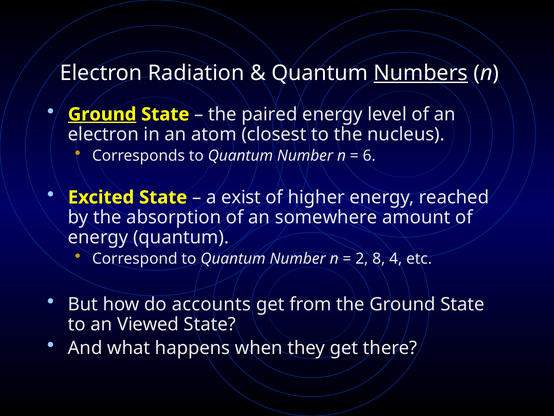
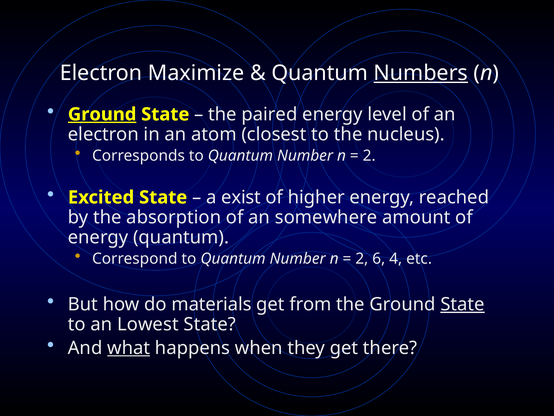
Radiation: Radiation -> Maximize (196, 73)
6: 6 -> 2 (369, 156)
8: 8 -> 6 (379, 258)
accounts: accounts -> materials (212, 304)
State underline: none -> present (462, 304)
Viewed: Viewed -> Lowest (148, 324)
what underline: none -> present (129, 348)
